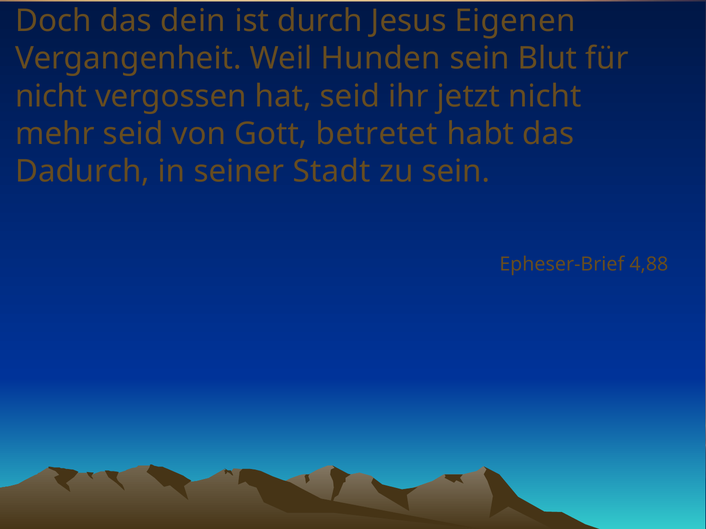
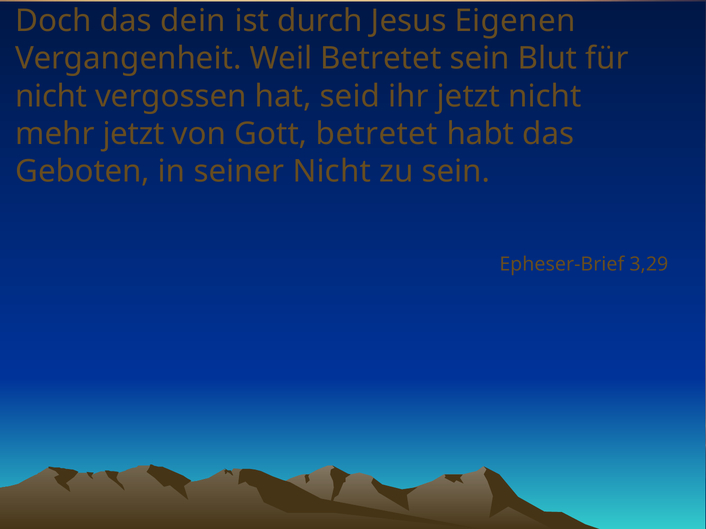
Weil Hunden: Hunden -> Betretet (381, 59)
mehr seid: seid -> jetzt (133, 134)
Dadurch: Dadurch -> Geboten (83, 172)
seiner Stadt: Stadt -> Nicht (332, 172)
4,88: 4,88 -> 3,29 (649, 265)
